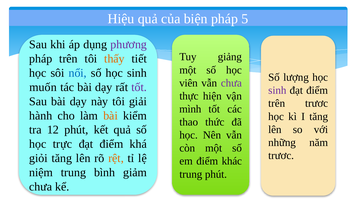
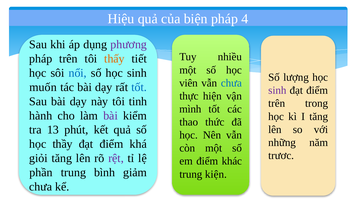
5: 5 -> 4 (245, 19)
giảng: giảng -> nhiều (230, 57)
chưa colour: purple -> blue (231, 83)
tốt colour: purple -> blue (139, 87)
giải: giải -> tinh (138, 102)
trên trươc: trươc -> trong (317, 104)
bài colour: orange -> purple (111, 116)
12: 12 -> 13 (53, 130)
trực: trực -> thầy (63, 144)
rệt colour: orange -> purple (116, 158)
niệm: niệm -> phần (41, 173)
trung phút: phút -> kiện (216, 174)
